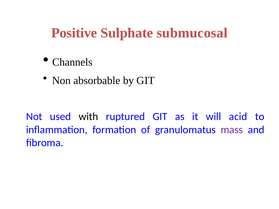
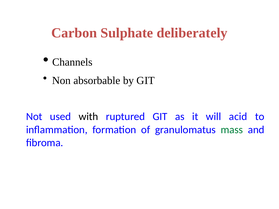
Positive: Positive -> Carbon (74, 33)
submucosal: submucosal -> deliberately (192, 33)
mass colour: purple -> green (232, 130)
